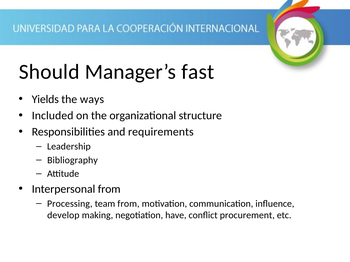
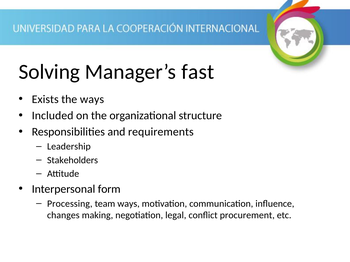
Should: Should -> Solving (49, 72)
Yields: Yields -> Exists (45, 99)
Bibliography: Bibliography -> Stakeholders (73, 160)
Interpersonal from: from -> form (109, 189)
team from: from -> ways (129, 204)
develop: develop -> changes (63, 216)
have: have -> legal (176, 216)
